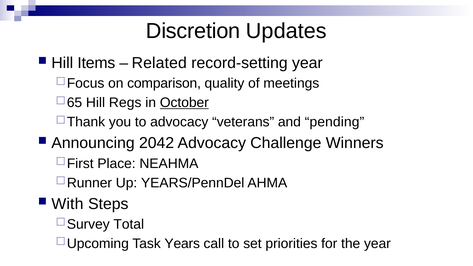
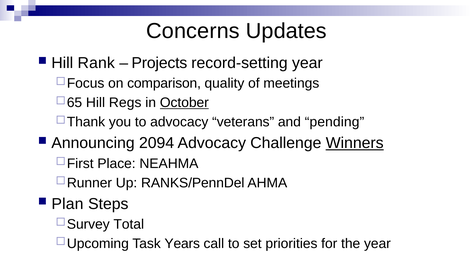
Discretion: Discretion -> Concerns (193, 31)
Items: Items -> Rank (96, 63)
Related: Related -> Projects (159, 63)
2042: 2042 -> 2094 (157, 143)
Winners underline: none -> present (355, 143)
YEARS/PennDel: YEARS/PennDel -> RANKS/PennDel (193, 183)
With: With -> Plan (67, 204)
